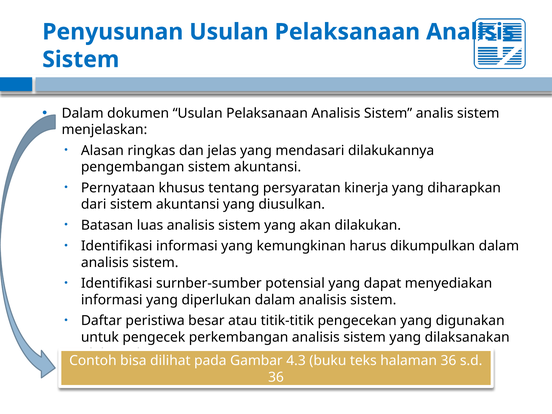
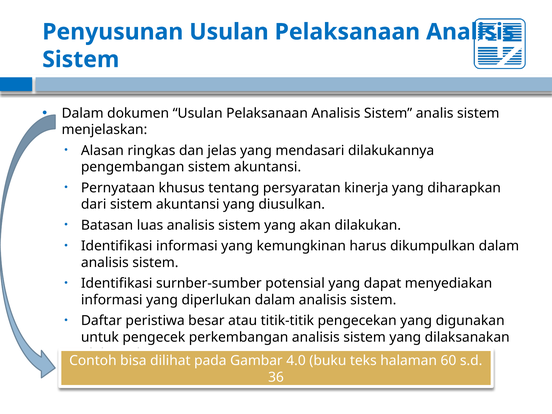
4.3: 4.3 -> 4.0 (296, 361)
halaman 36: 36 -> 60 (448, 361)
